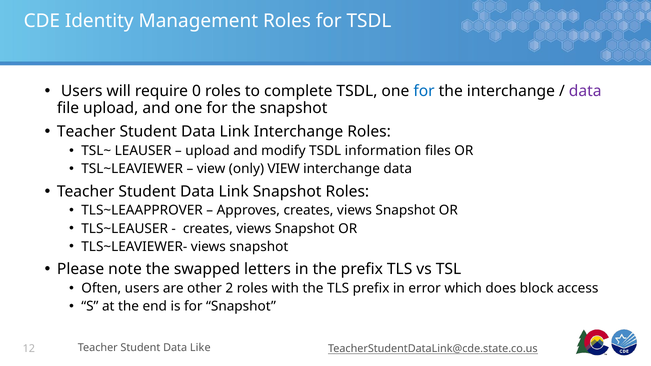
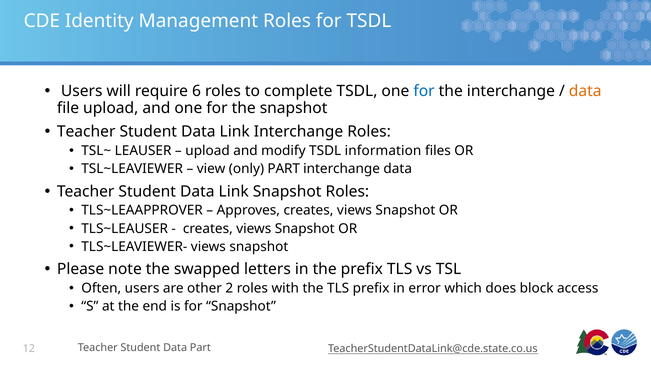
0: 0 -> 6 (197, 91)
data colour: purple -> orange (585, 91)
only VIEW: VIEW -> PART (284, 169)
Data Like: Like -> Part (200, 348)
